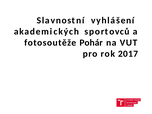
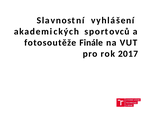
Pohár: Pohár -> Finále (91, 43)
